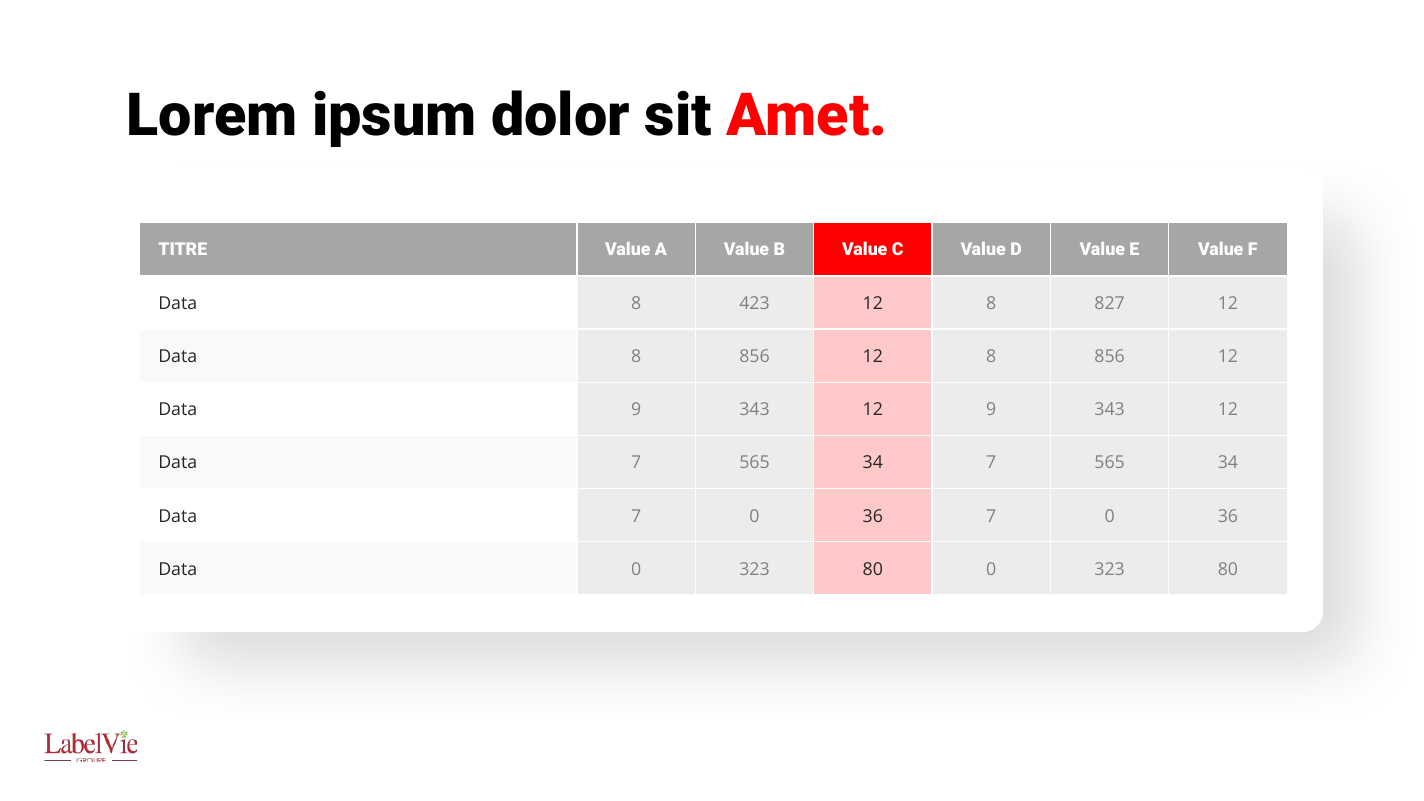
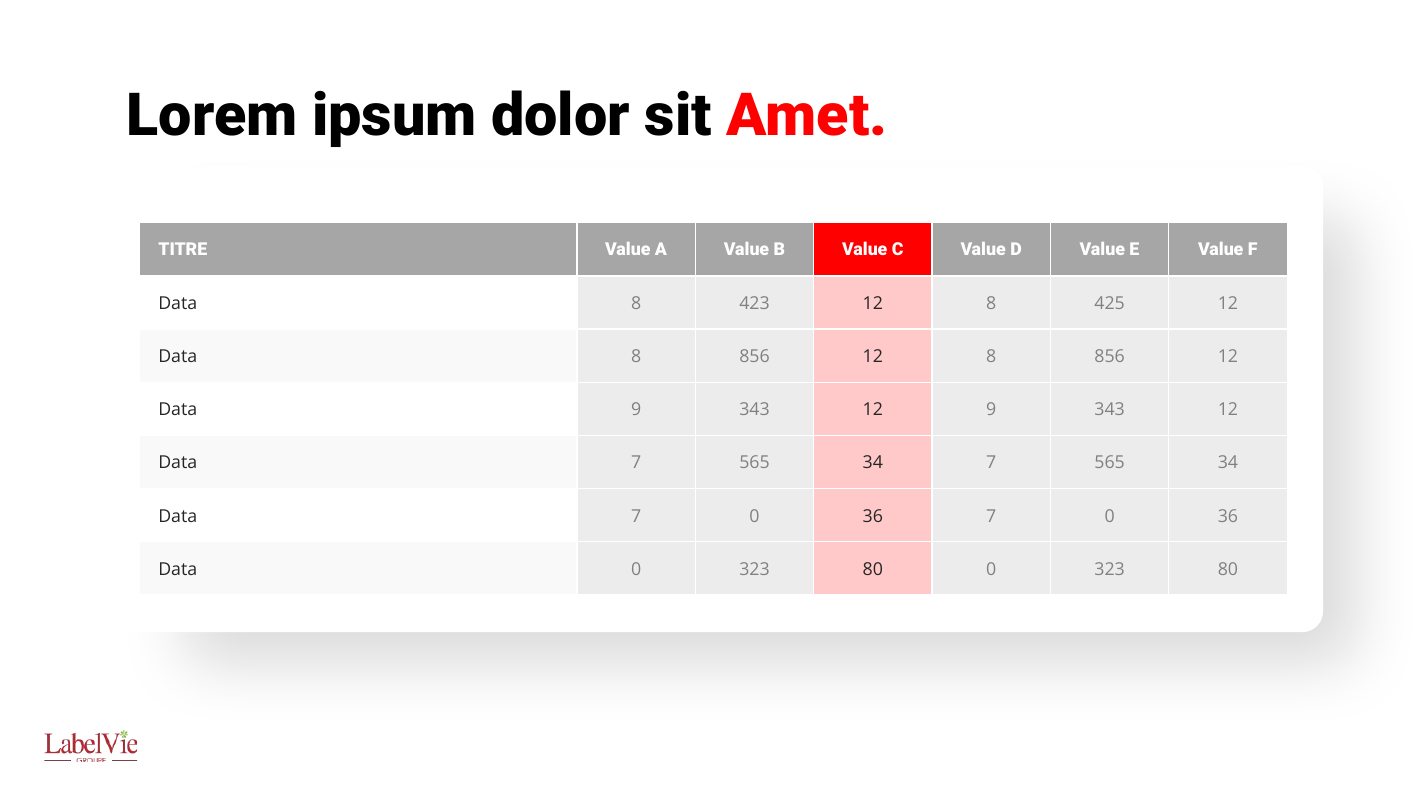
827: 827 -> 425 (1110, 304)
